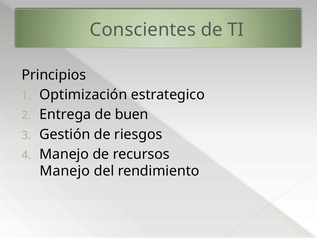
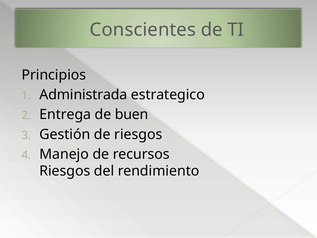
Optimización: Optimización -> Administrada (83, 95)
Manejo: Manejo -> Riesgos (65, 171)
